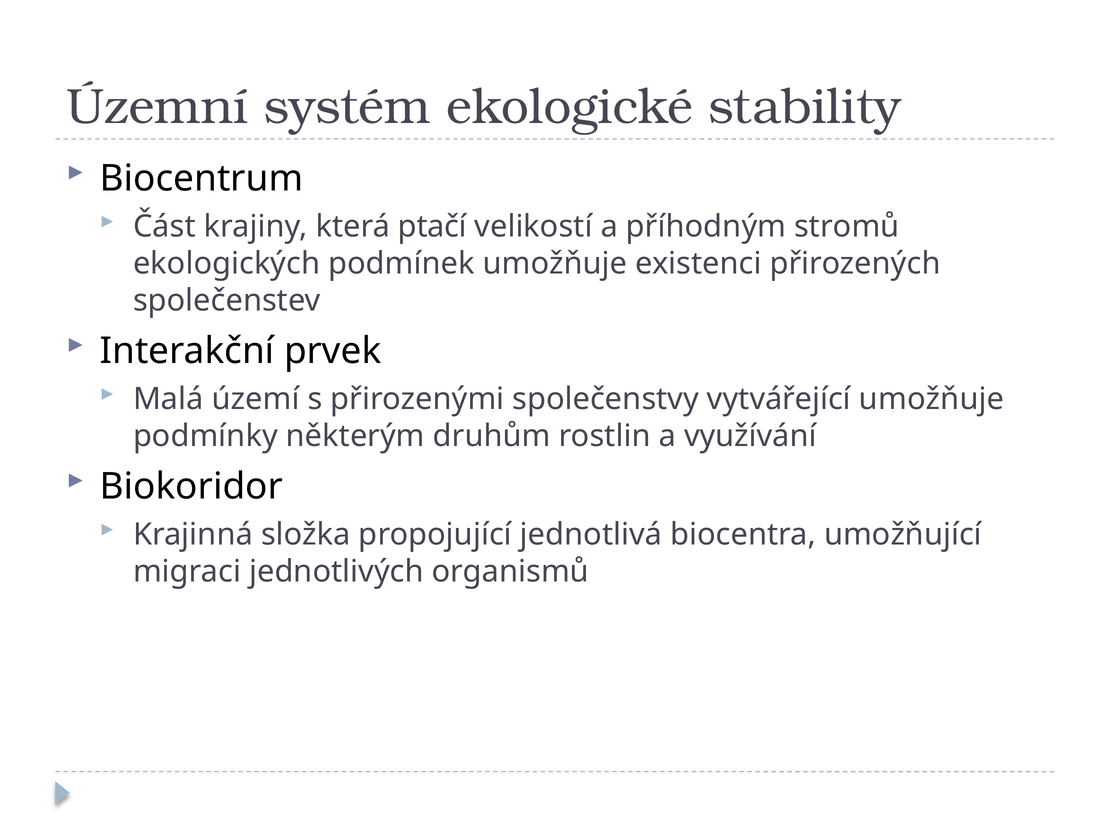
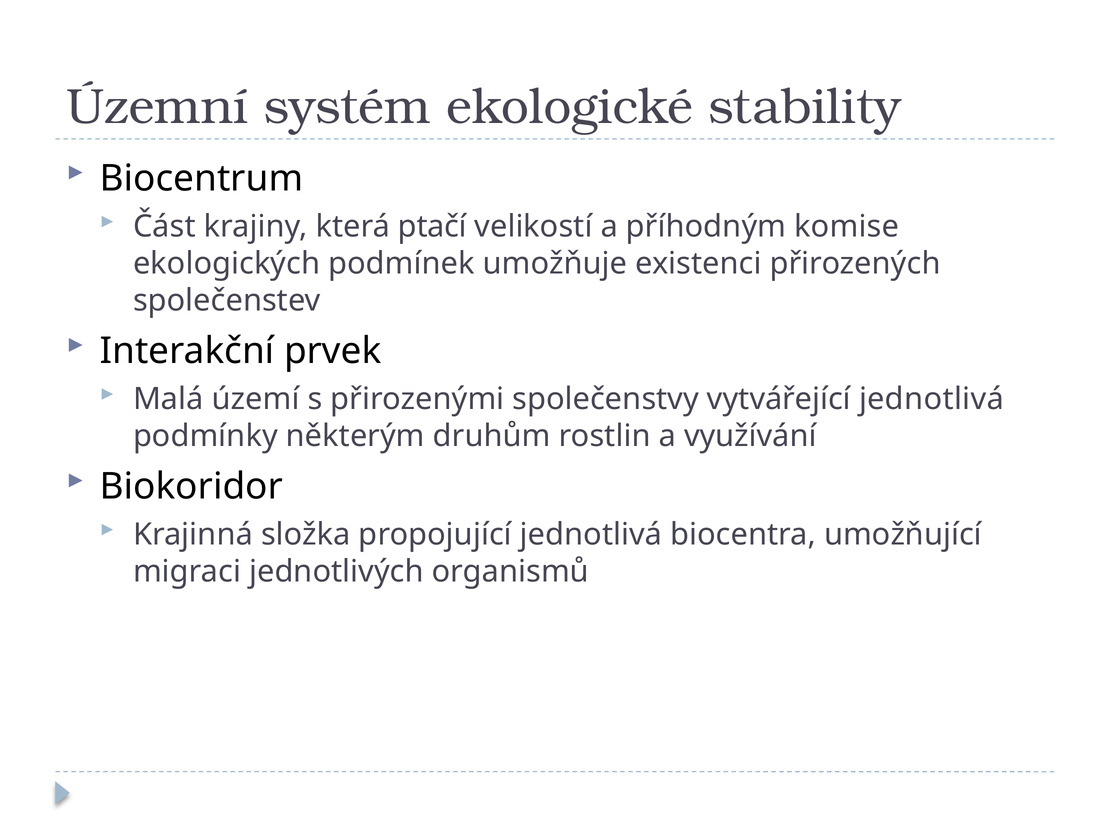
stromů: stromů -> komise (847, 226)
vytvářející umožňuje: umožňuje -> jednotlivá (931, 399)
